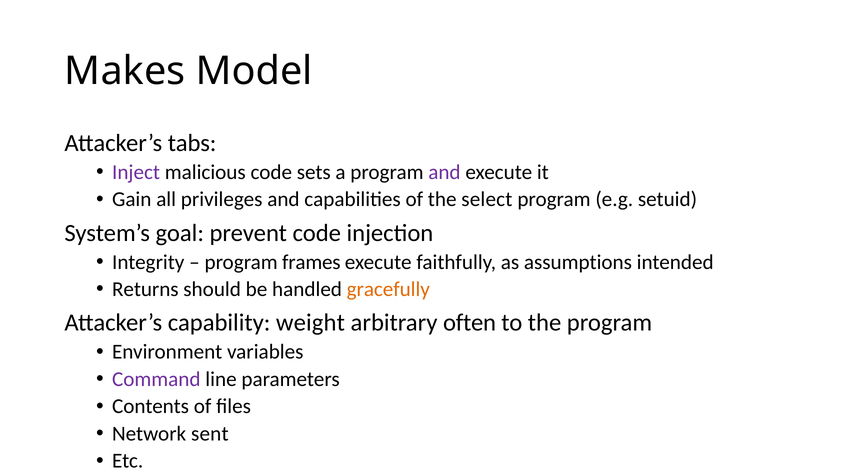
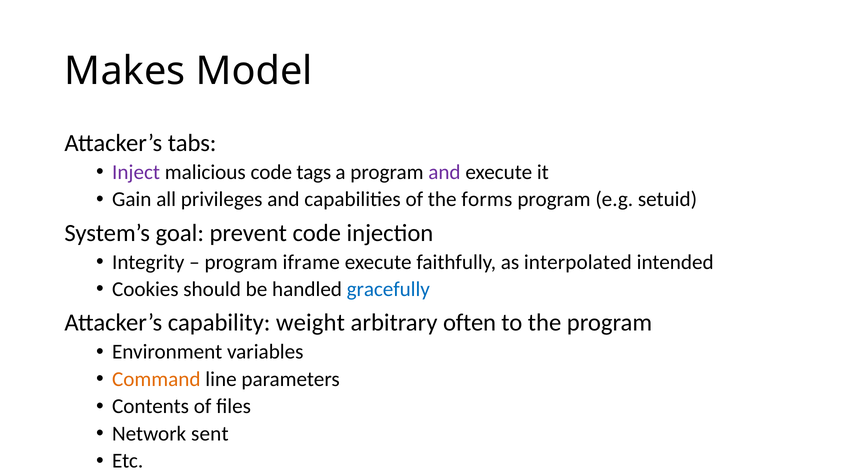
sets: sets -> tags (314, 172)
select: select -> forms (487, 199)
frames: frames -> iframe (311, 262)
assumptions: assumptions -> interpolated (578, 262)
Returns: Returns -> Cookies (145, 289)
gracefully colour: orange -> blue (388, 289)
Command colour: purple -> orange (156, 379)
